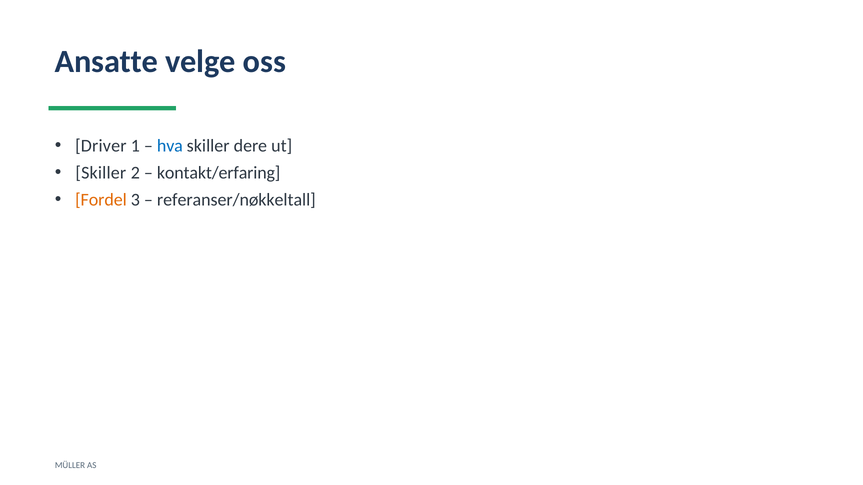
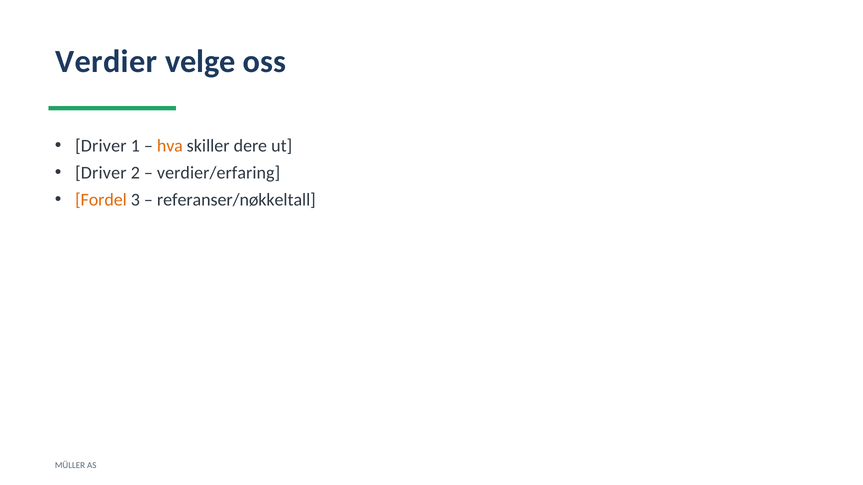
Ansatte: Ansatte -> Verdier (106, 62)
hva colour: blue -> orange (170, 146)
Skiller: Skiller -> Driver (101, 173)
kontakt/erfaring: kontakt/erfaring -> verdier/erfaring (219, 173)
